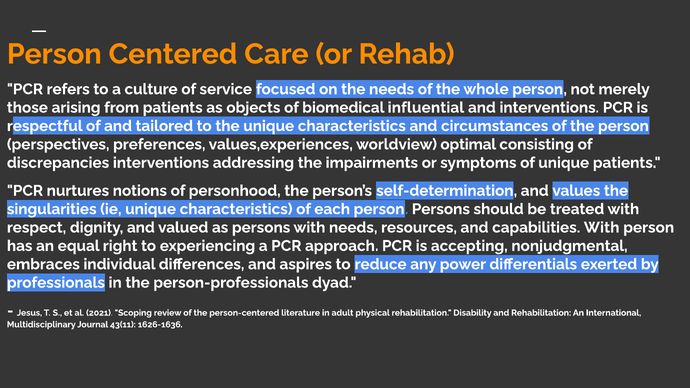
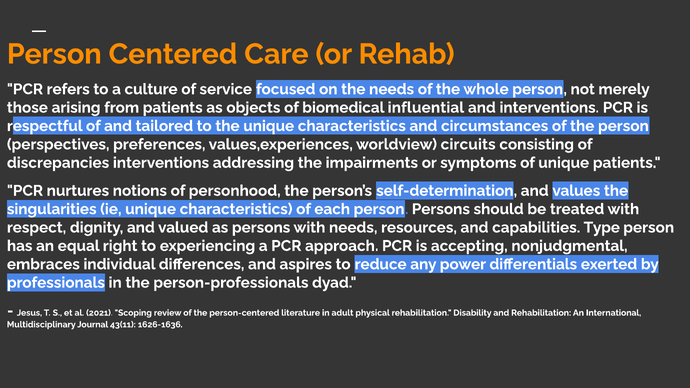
optimal: optimal -> circuits (468, 144)
capabilities With: With -> Type (602, 228)
